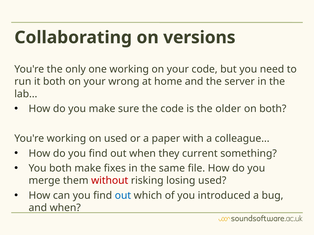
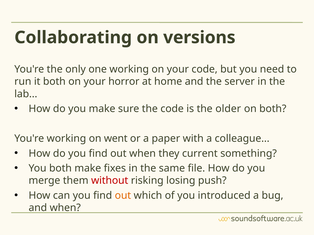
wrong: wrong -> horror (124, 82)
on used: used -> went (116, 139)
losing used: used -> push (212, 181)
out colour: blue -> orange (123, 196)
